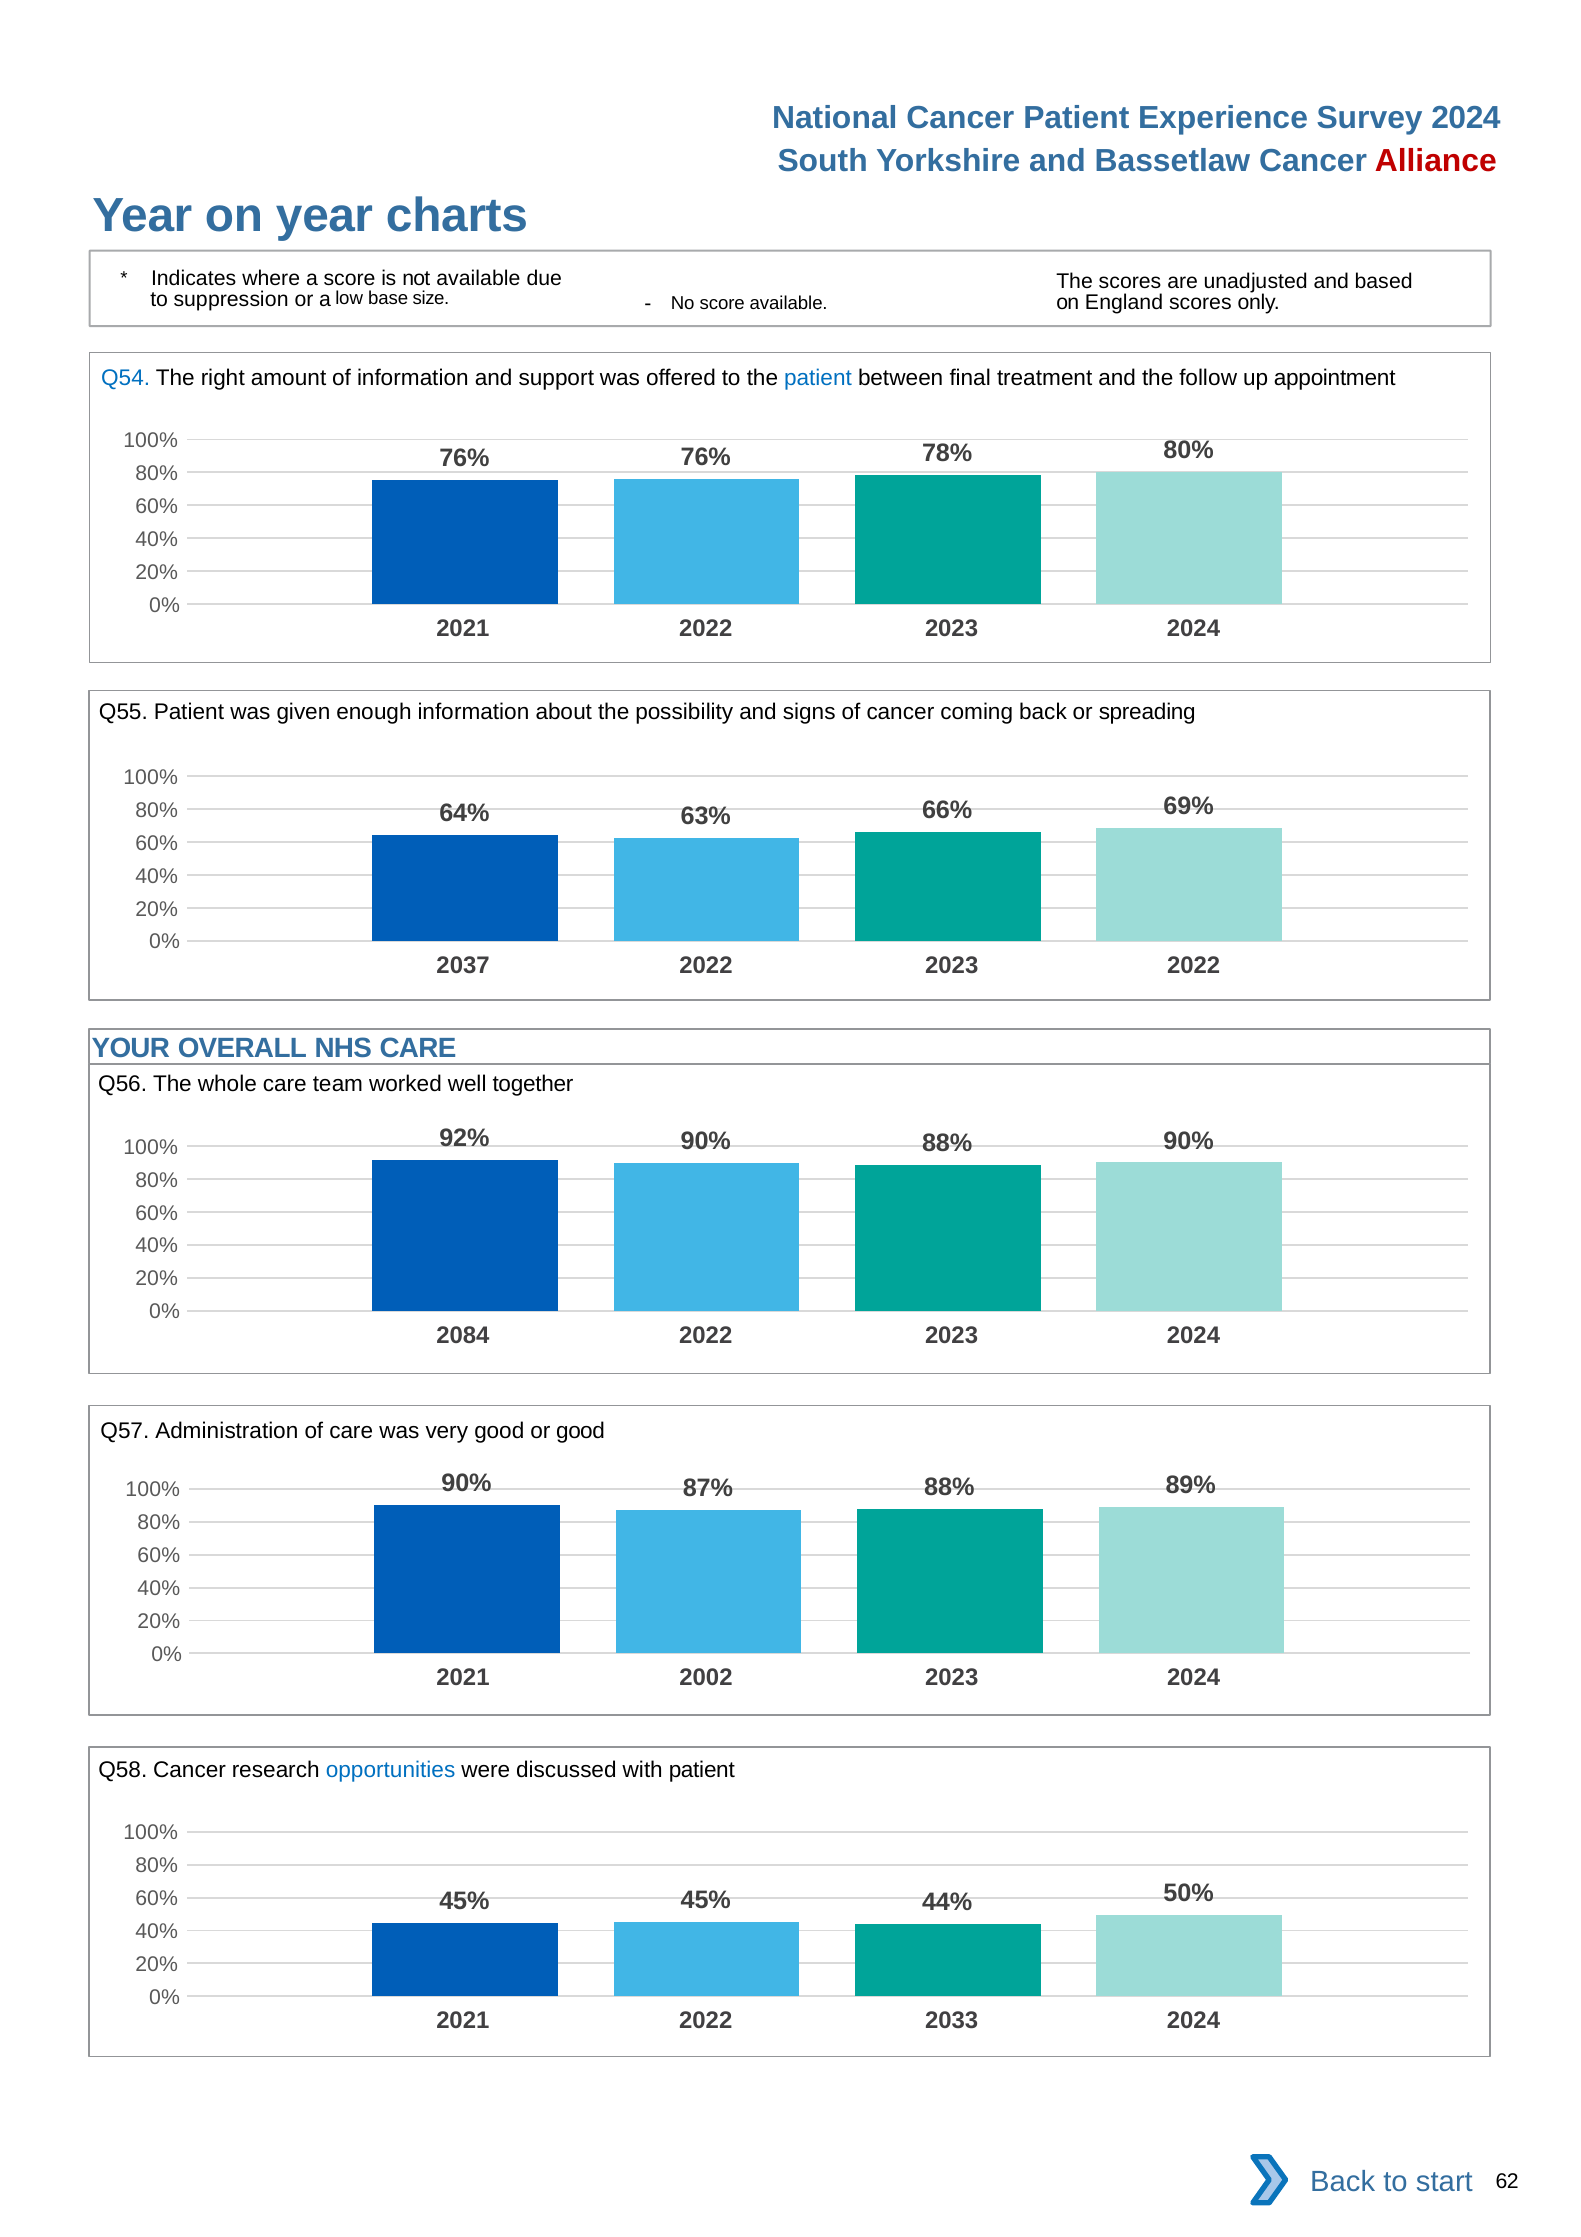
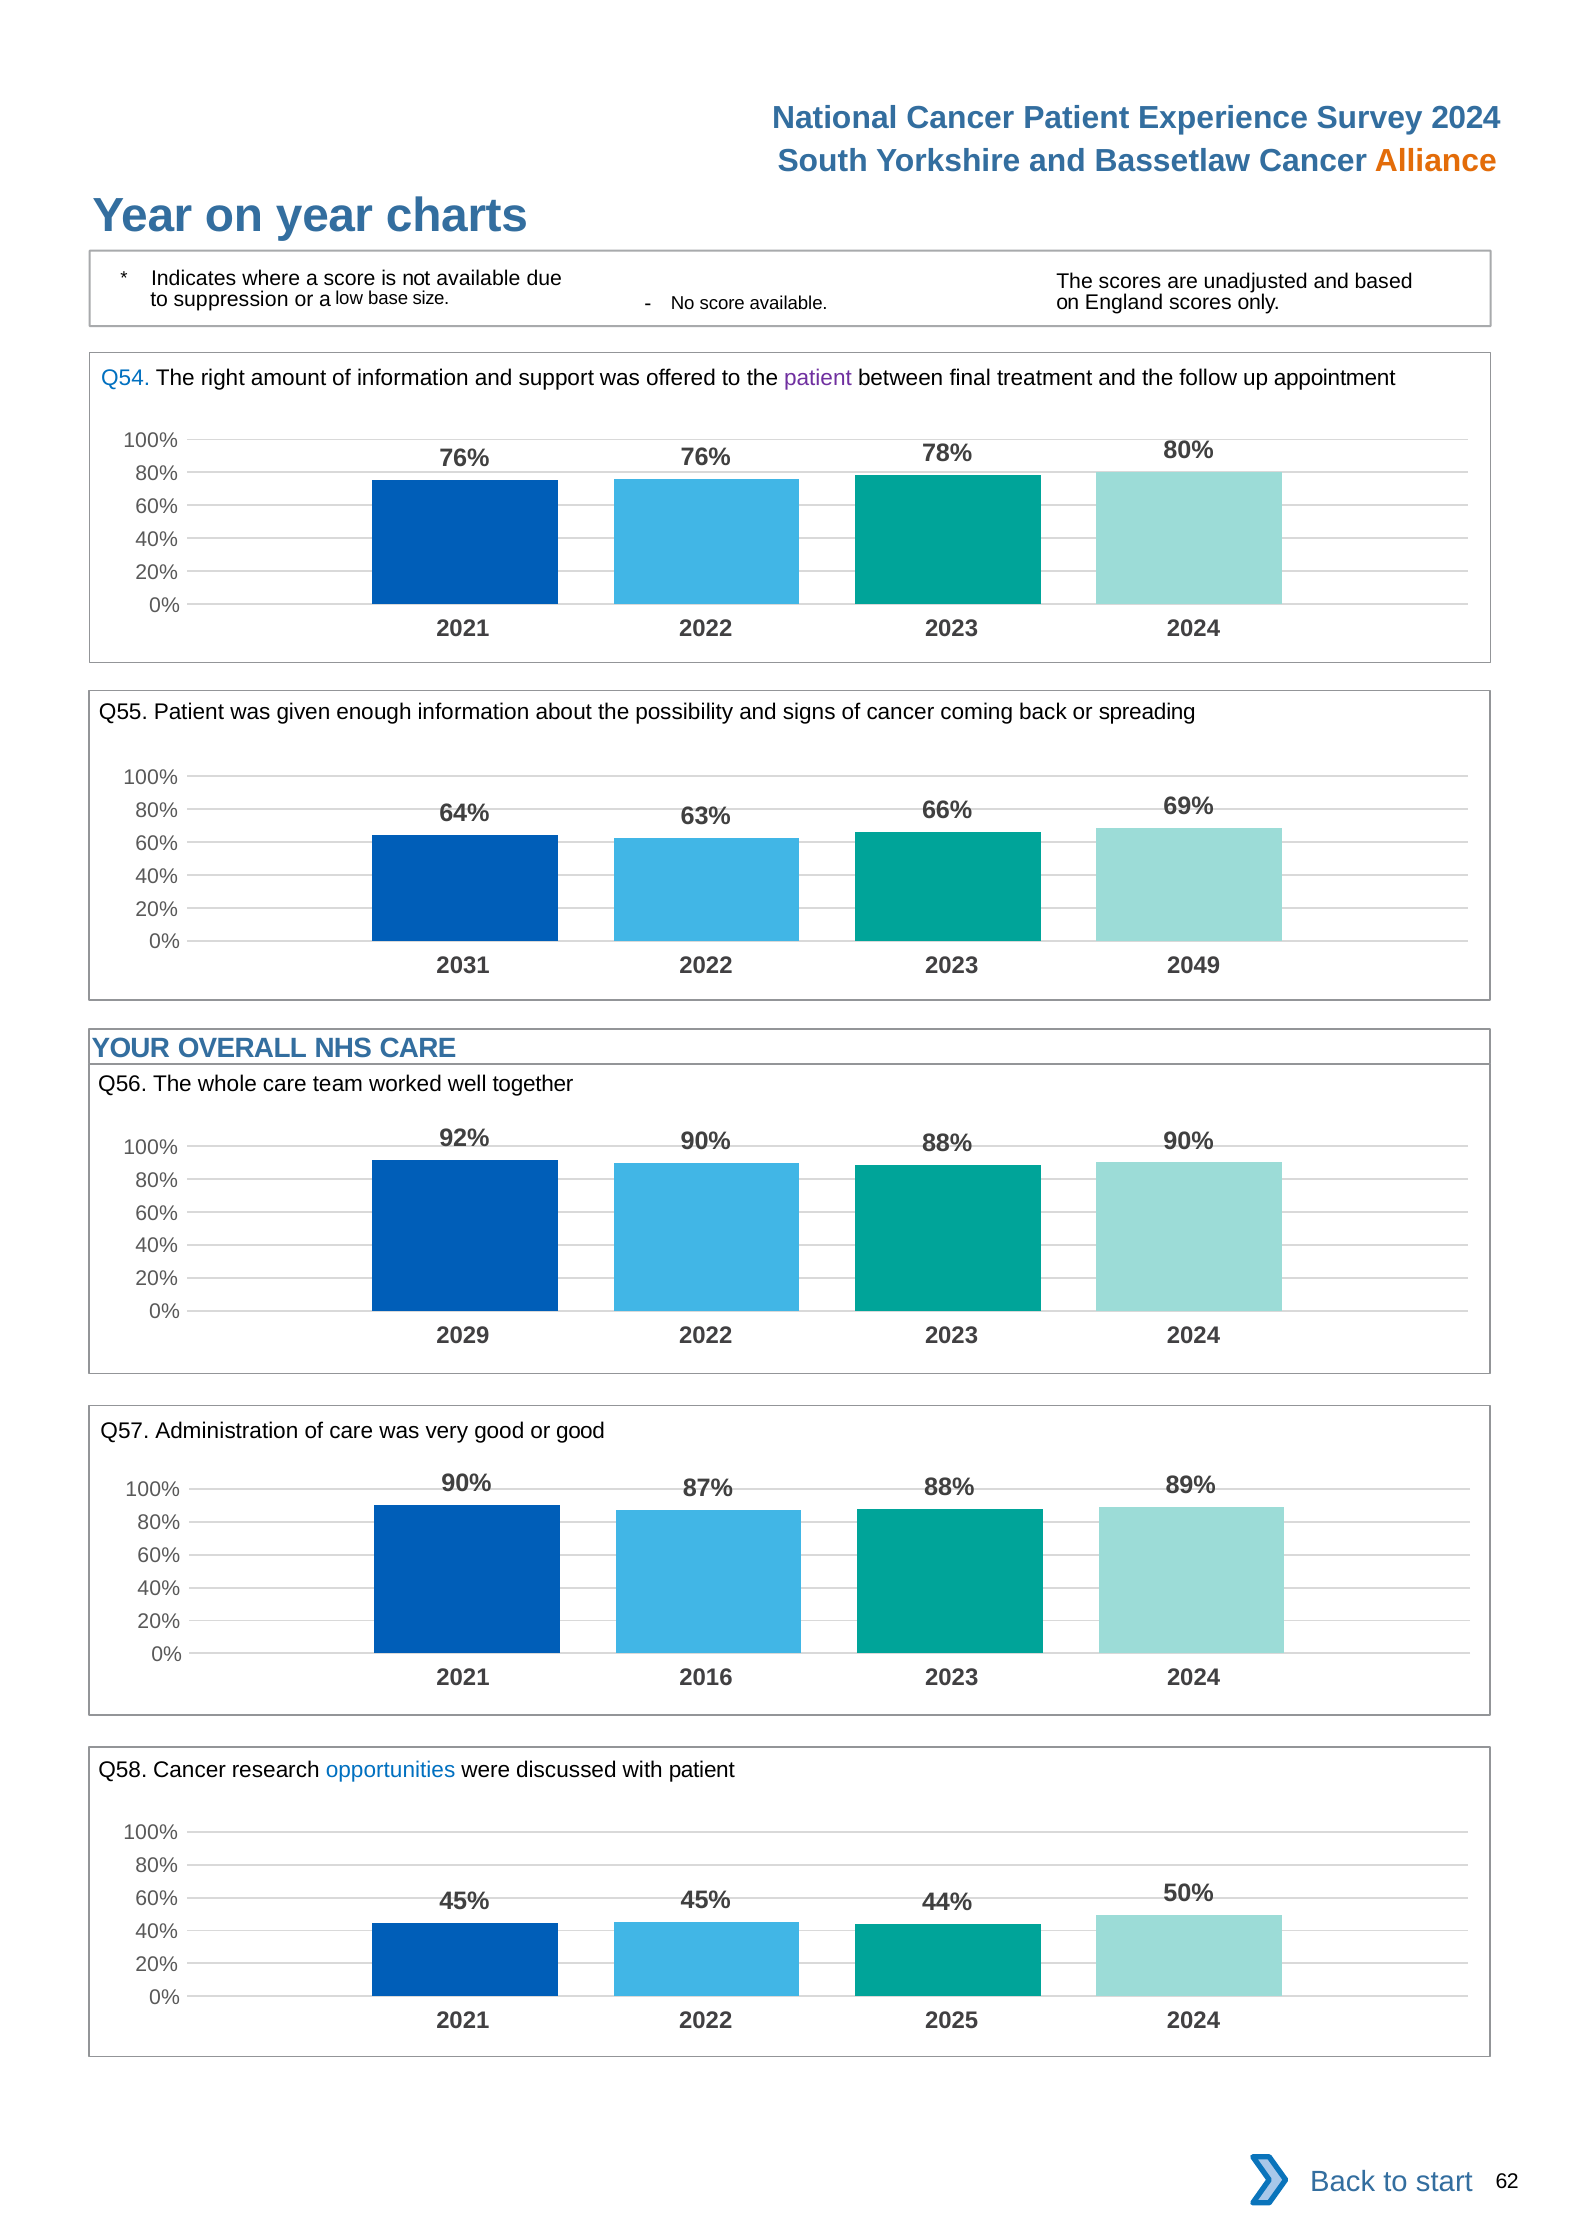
Alliance colour: red -> orange (1436, 161)
patient colour: blue -> purple (818, 378)
2037: 2037 -> 2031 (463, 965)
2023 2022: 2022 -> 2049 (1194, 965)
2084: 2084 -> 2029 (463, 1335)
2002: 2002 -> 2016 (706, 1678)
2033: 2033 -> 2025 (952, 2021)
